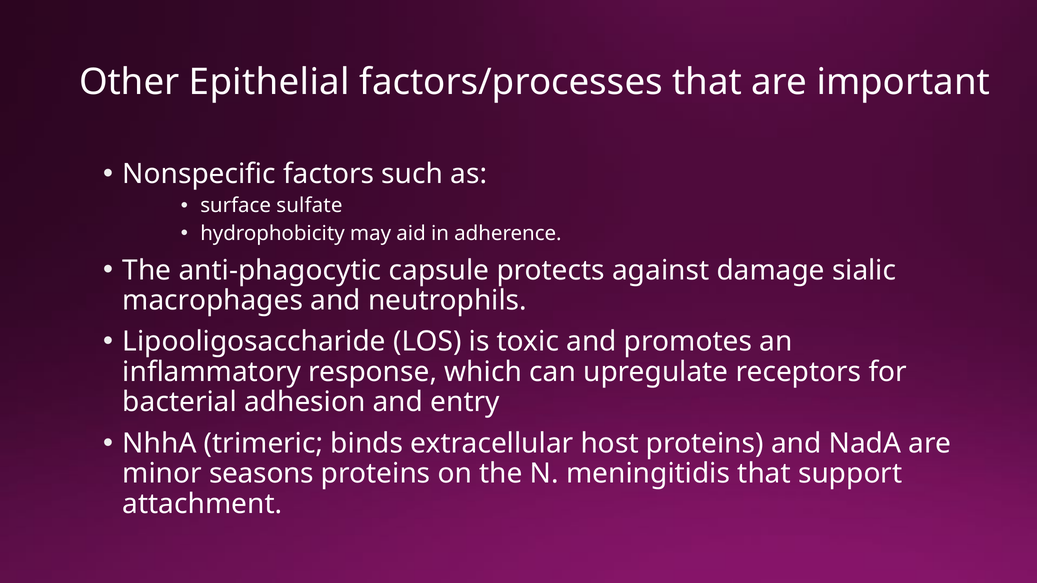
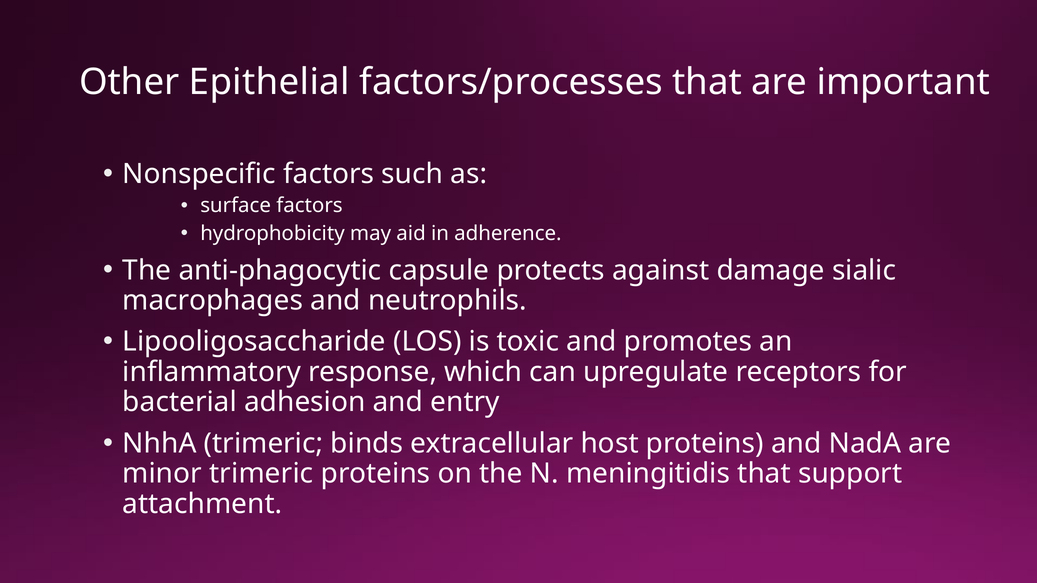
surface sulfate: sulfate -> factors (309, 206)
minor seasons: seasons -> trimeric (261, 474)
